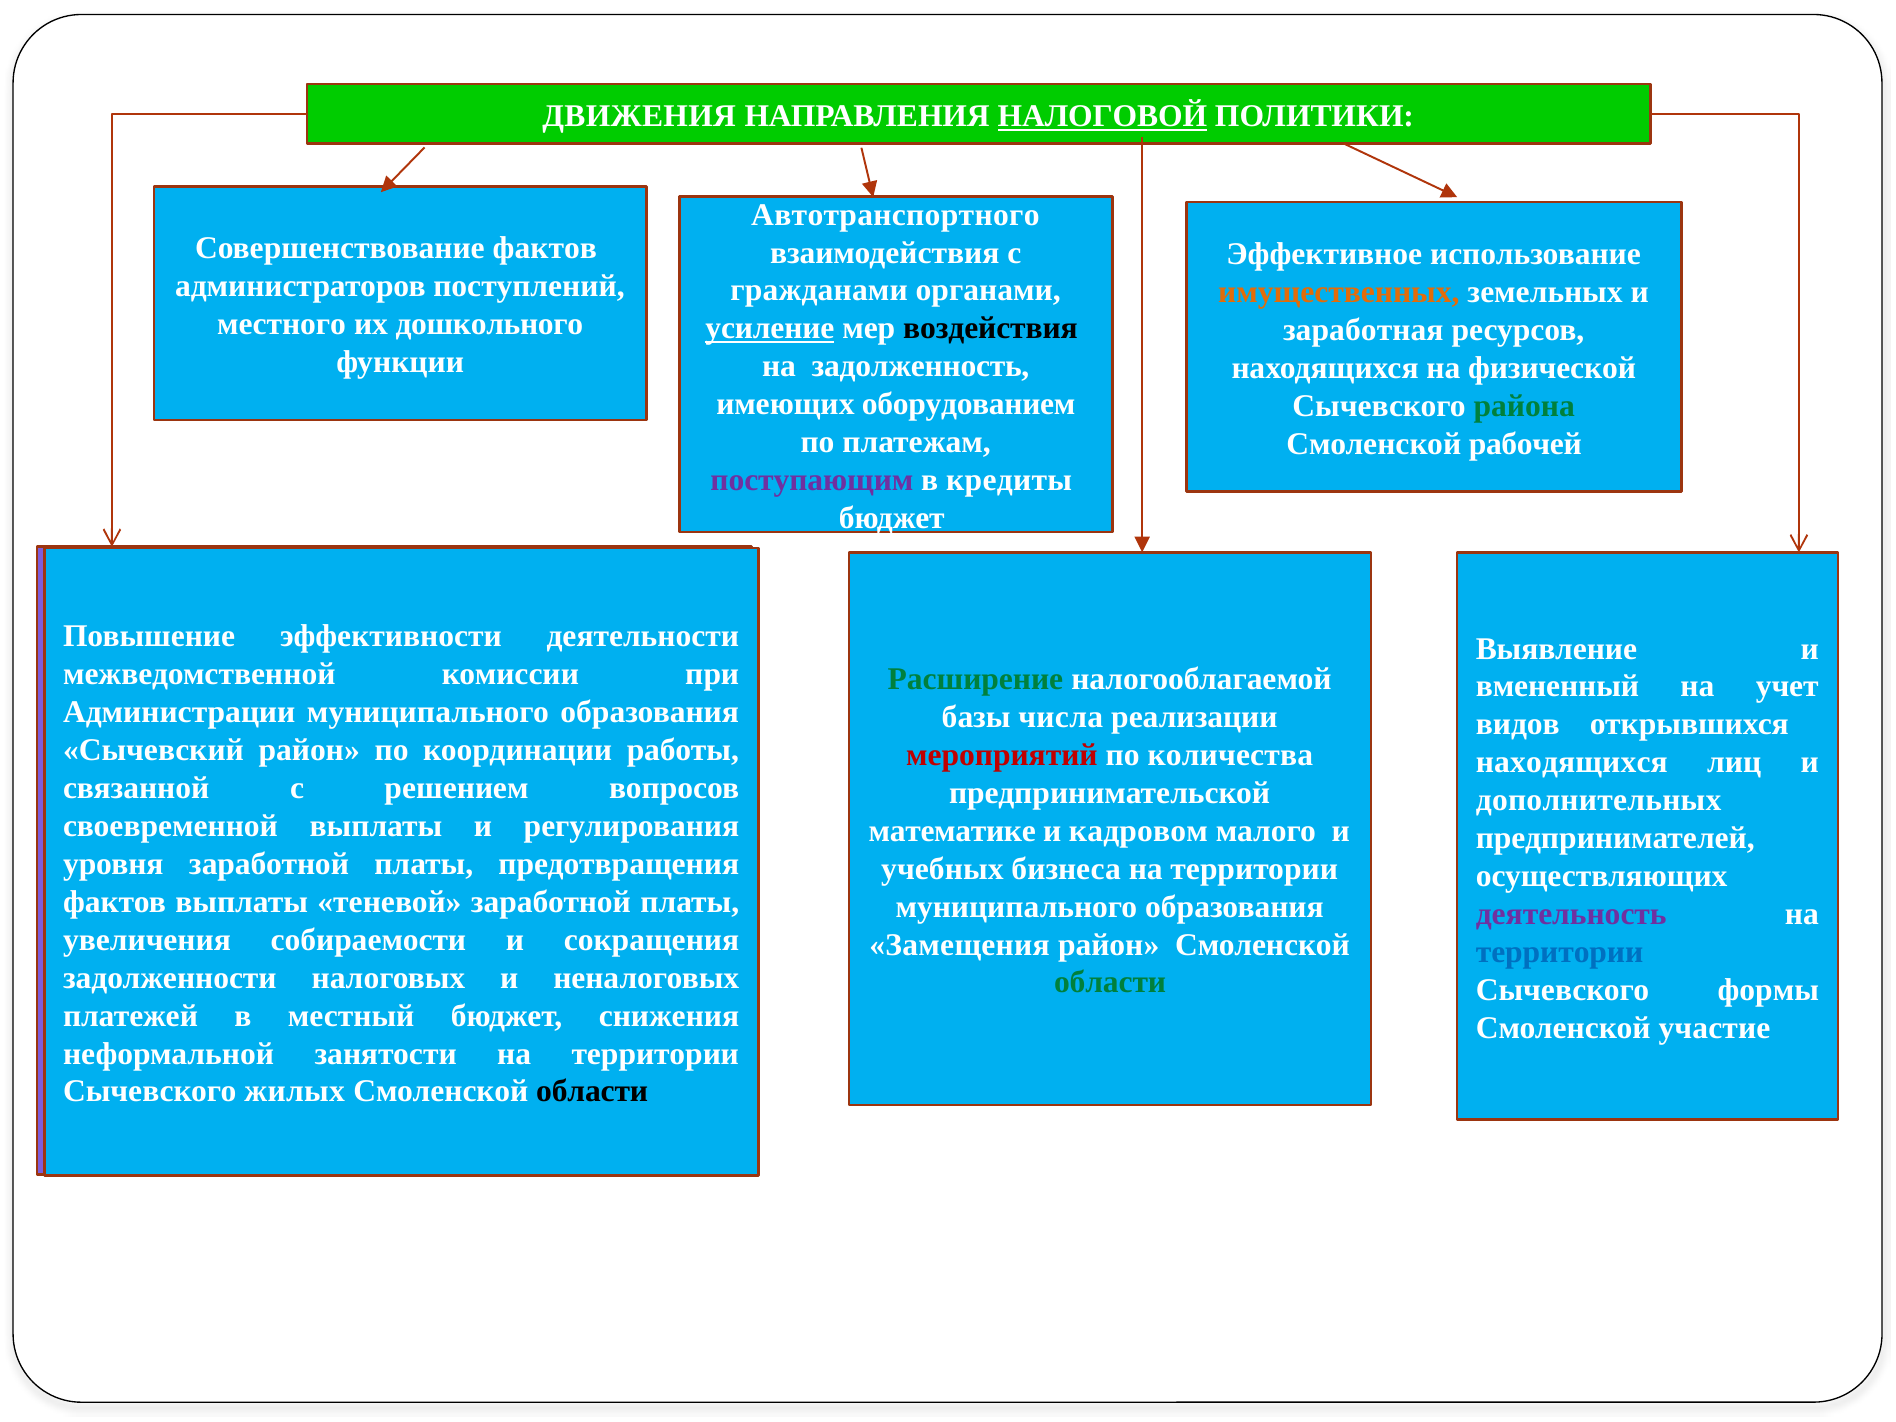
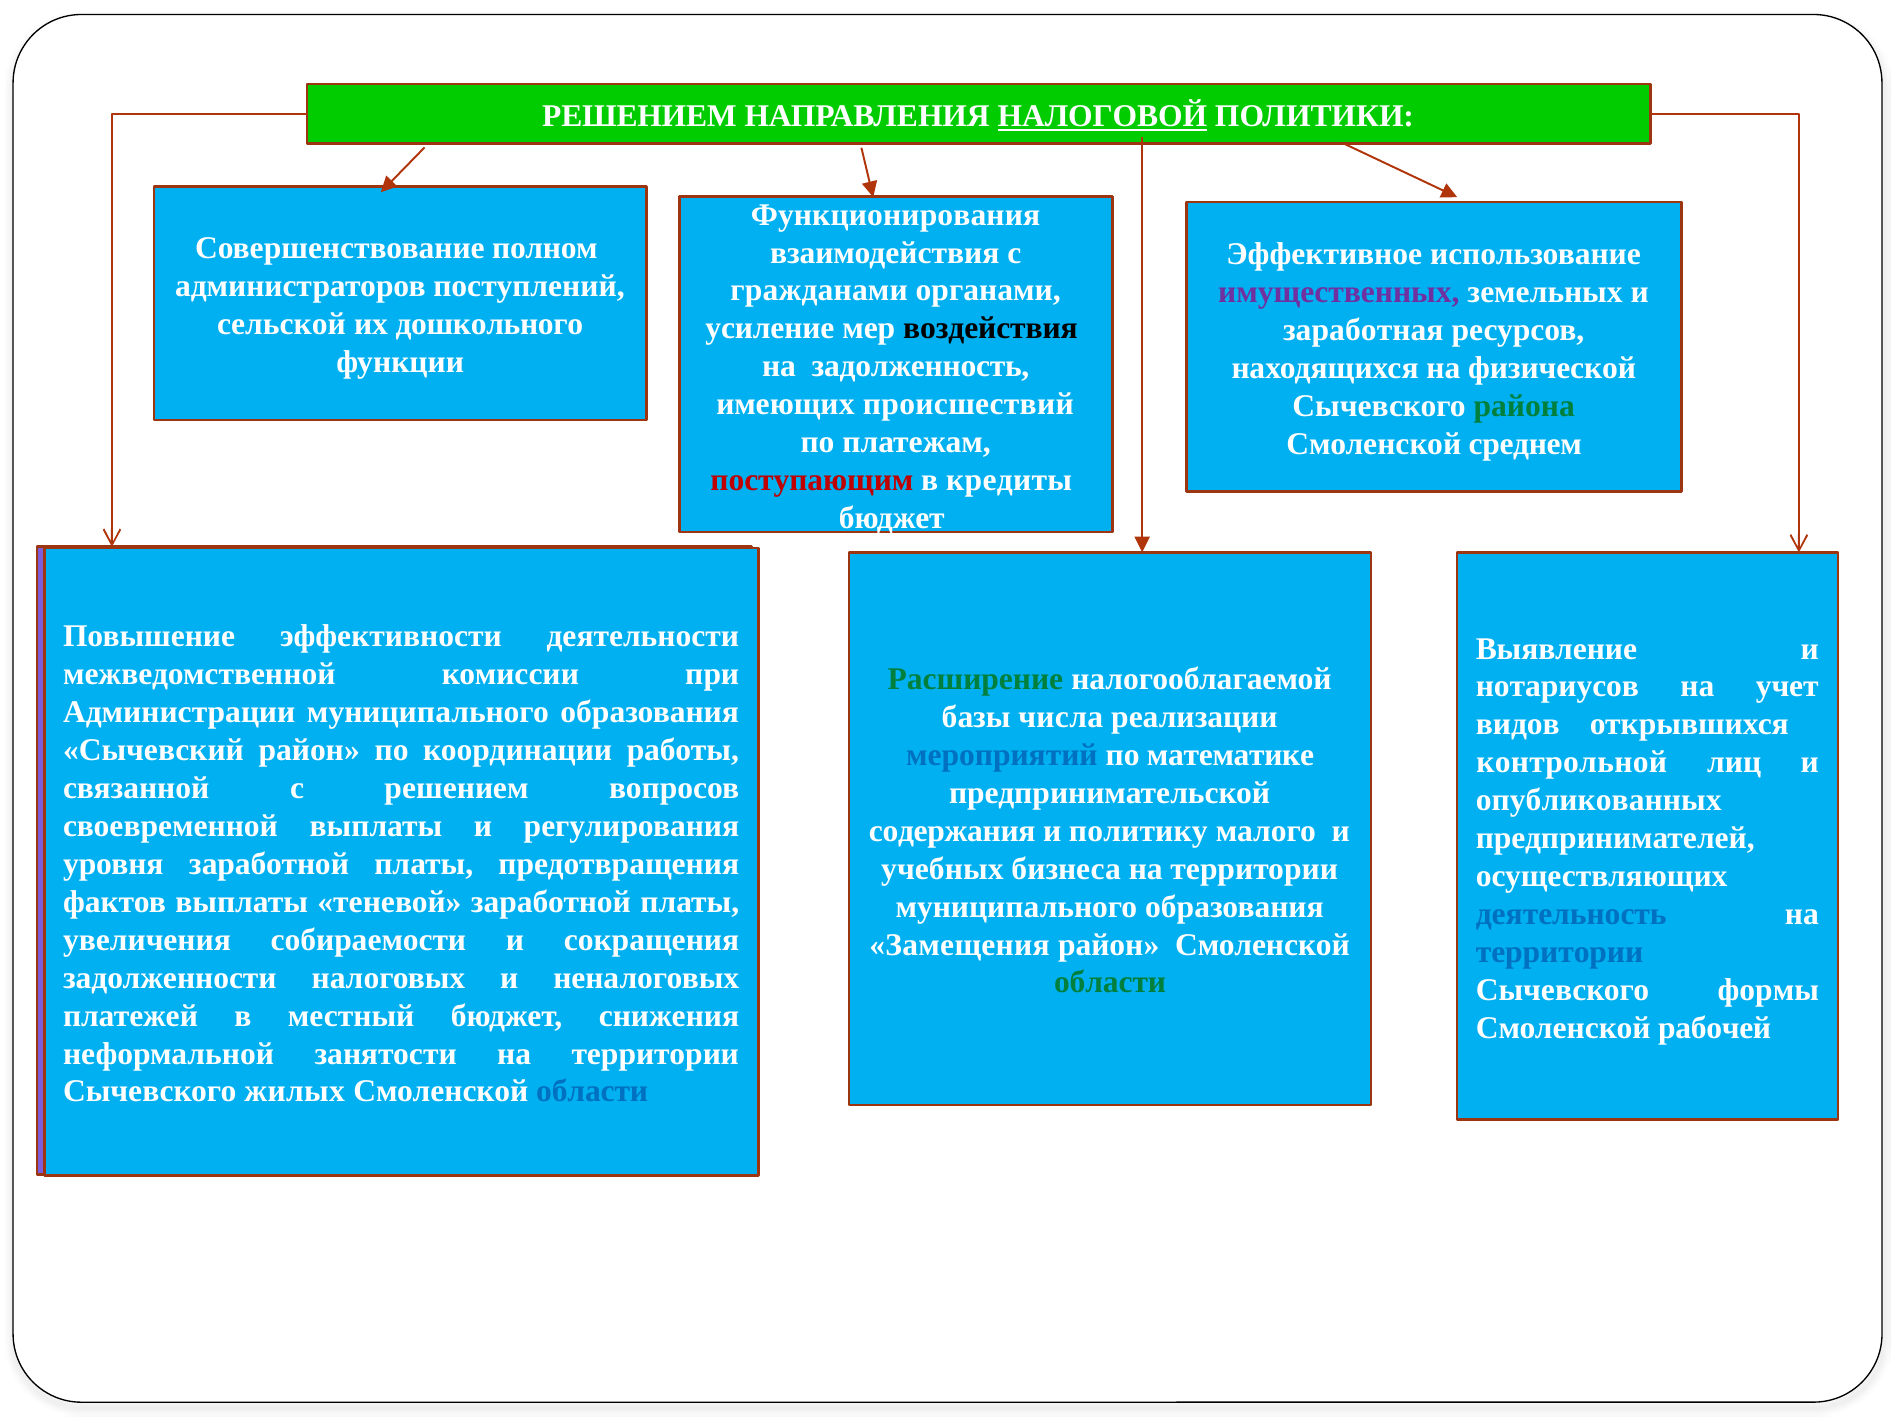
ДВИЖЕНИЯ: ДВИЖЕНИЯ -> РЕШЕНИЕМ (639, 116)
Автотранспортного: Автотранспортного -> Функционирования (895, 215)
Совершенствование фактов: фактов -> полном (545, 248)
имущественных colour: orange -> purple (1339, 292)
местного: местного -> сельской (282, 324)
усиление underline: present -> none (770, 328)
оборудованием: оборудованием -> происшествий (968, 404)
рабочей: рабочей -> среднем (1525, 444)
поступающим colour: purple -> red (812, 480)
вмененный: вмененный -> нотариусов (1557, 687)
мероприятий colour: red -> blue (1002, 755)
количества: количества -> математике (1231, 755)
находящихся: находящихся -> контрольной (1572, 762)
дополнительных: дополнительных -> опубликованных (1599, 800)
математике: математике -> содержания (952, 831)
кадровом: кадровом -> политику (1138, 831)
деятельность colour: purple -> blue (1571, 914)
участие: участие -> рабочей (1715, 1028)
области colour: black -> blue (592, 1092)
